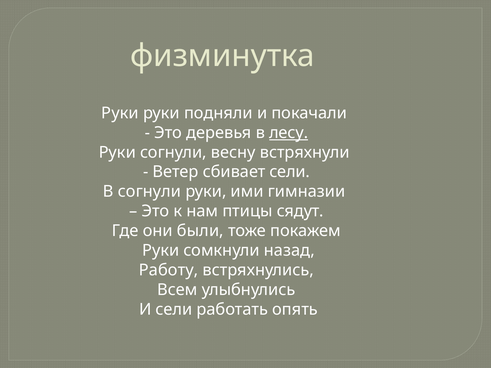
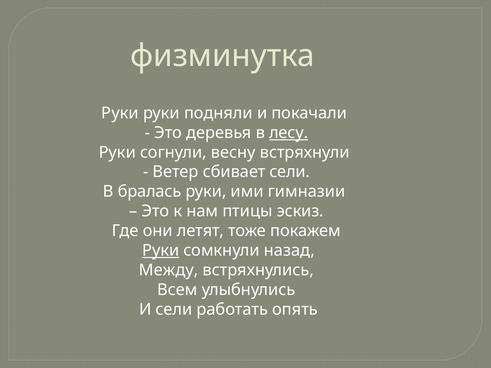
В согнули: согнули -> бралась (150, 192)
сядут: сядут -> эскиз (300, 211)
были: были -> летят (200, 231)
Руки underline: none -> present (161, 251)
Работу: Работу -> Между (169, 270)
